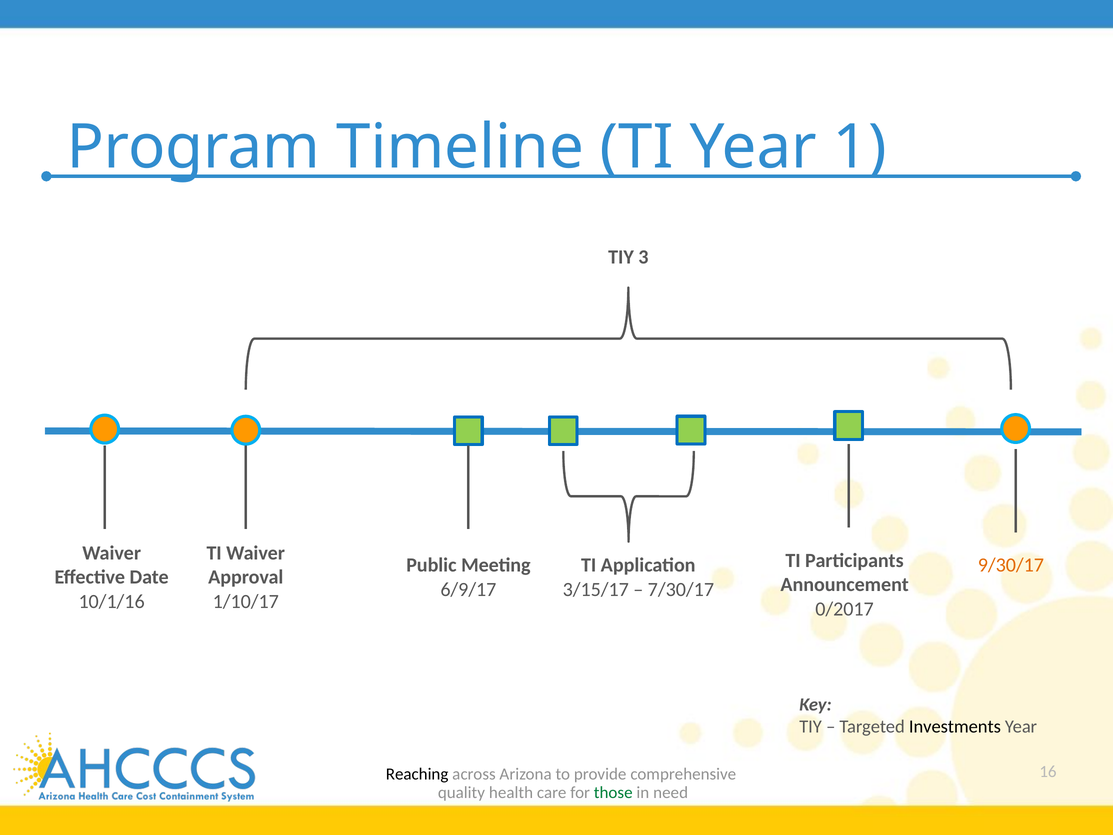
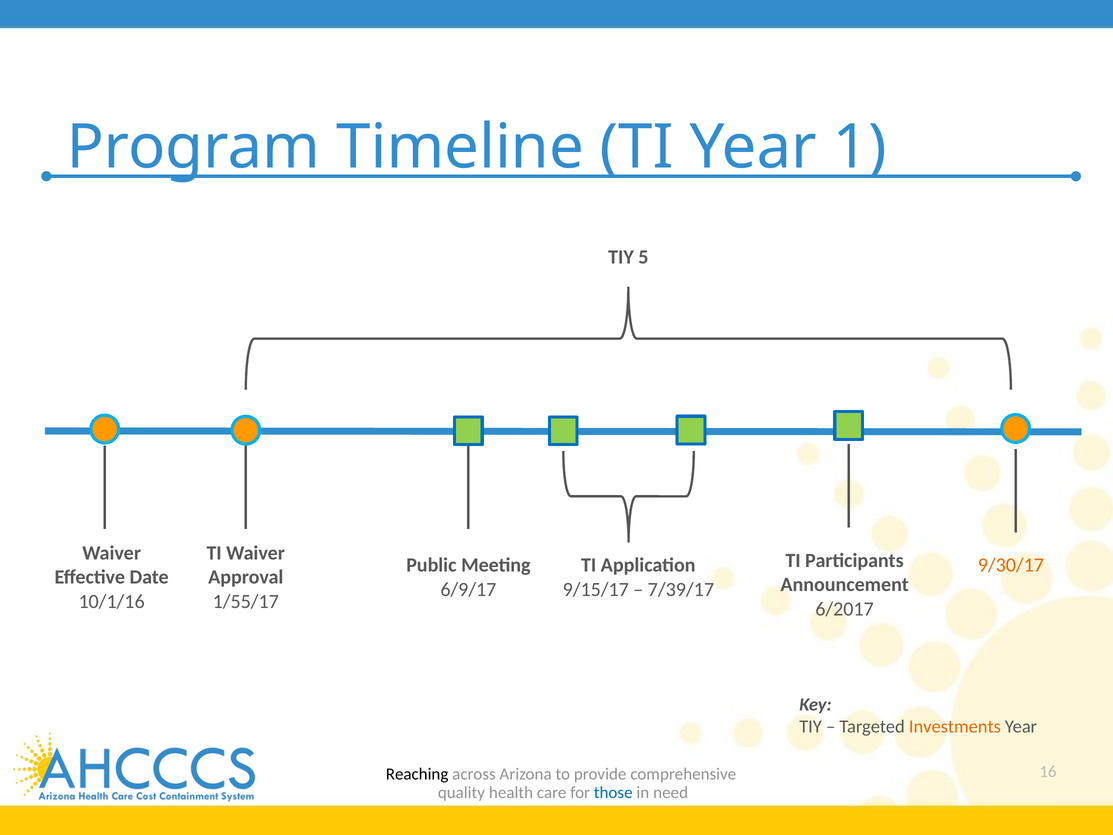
3: 3 -> 5 (643, 257)
3/15/17: 3/15/17 -> 9/15/17 (596, 589)
7/30/17: 7/30/17 -> 7/39/17 (681, 589)
1/10/17: 1/10/17 -> 1/55/17 (246, 601)
0/2017: 0/2017 -> 6/2017 (845, 609)
Investments colour: black -> orange (955, 726)
those colour: green -> blue (613, 792)
